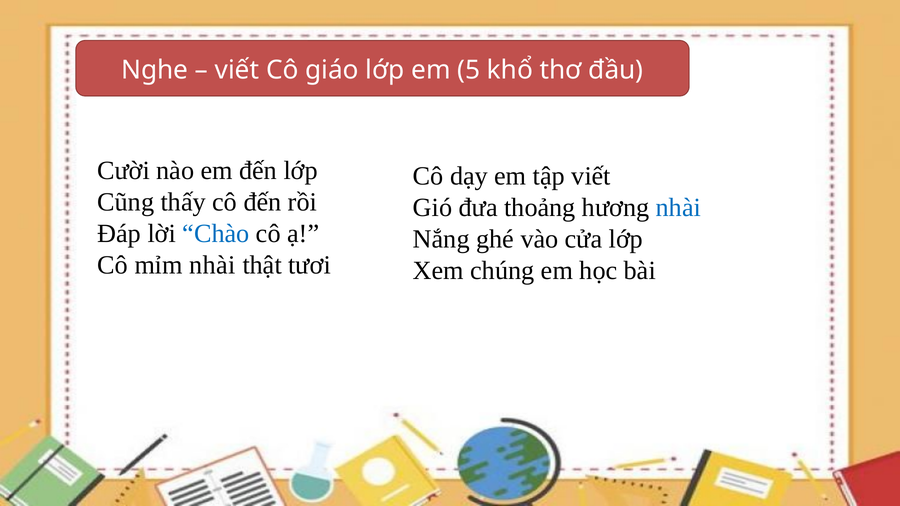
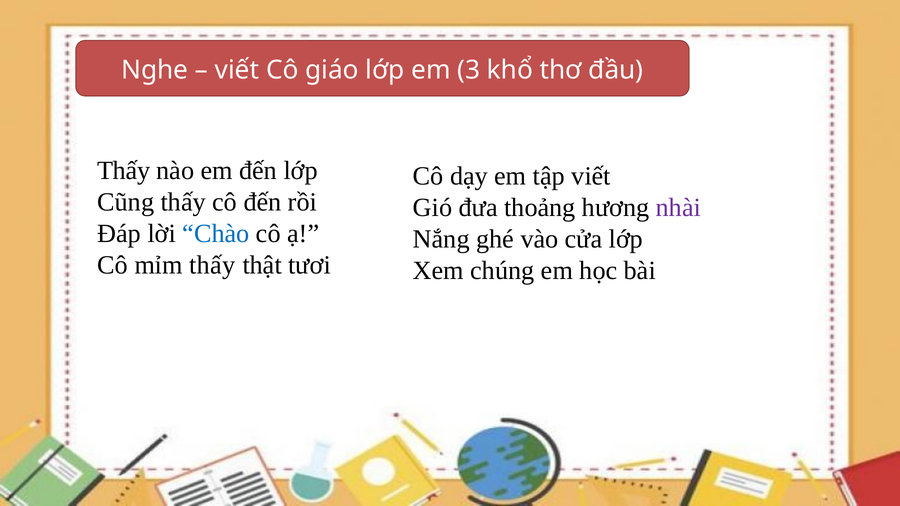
5: 5 -> 3 (469, 70)
Cười: Cười -> Thấy (124, 171)
nhài colour: blue -> purple (678, 208)
mỉm nhài: nhài -> thấy (212, 265)
